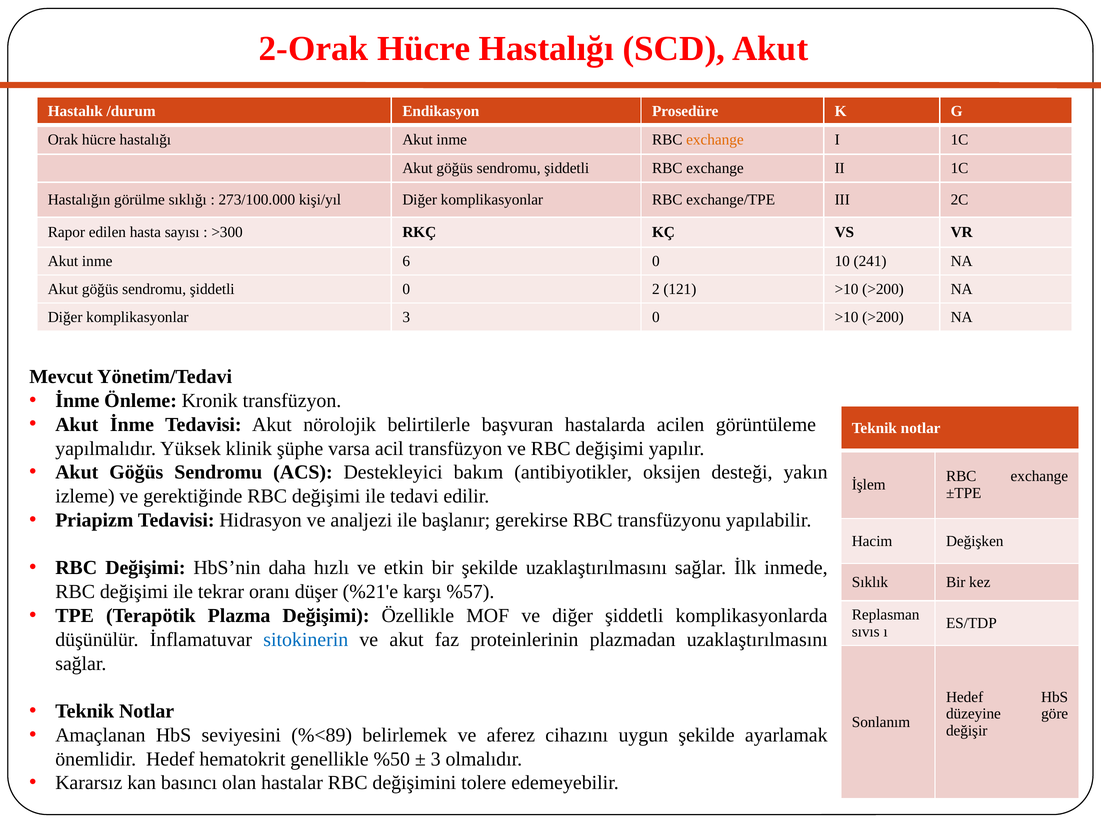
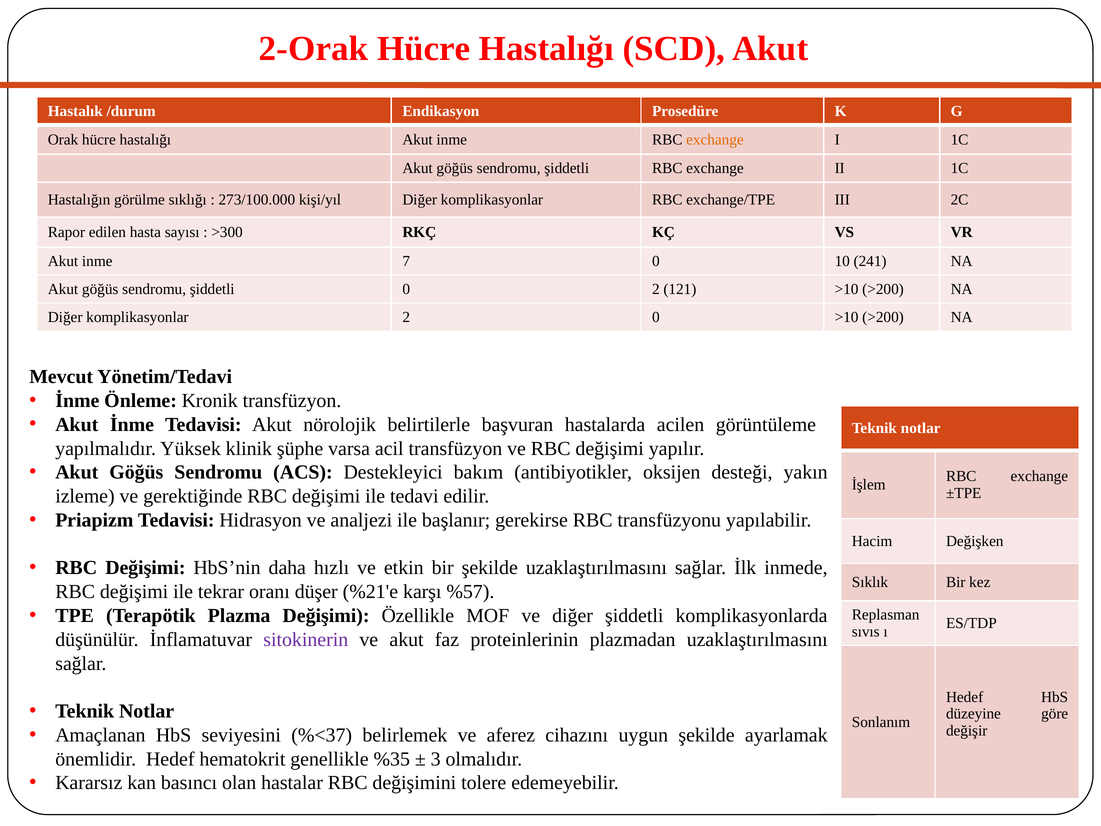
6: 6 -> 7 (406, 261)
komplikasyonlar 3: 3 -> 2 (406, 317)
sitokinerin colour: blue -> purple (306, 639)
%<89: %<89 -> %<37 (322, 735)
%50: %50 -> %35 (392, 759)
